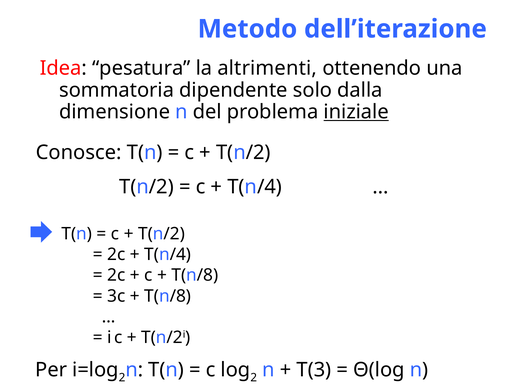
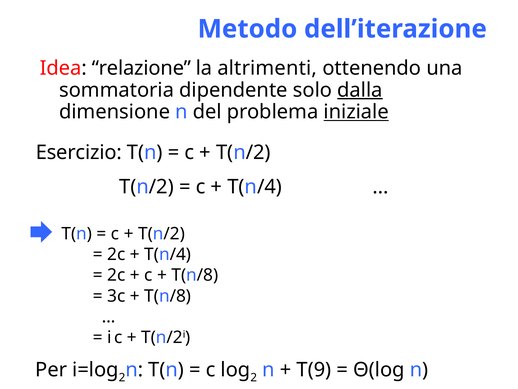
pesatura: pesatura -> relazione (141, 68)
dalla underline: none -> present (360, 90)
Conosce: Conosce -> Esercizio (79, 152)
T(3: T(3 -> T(9 (314, 369)
